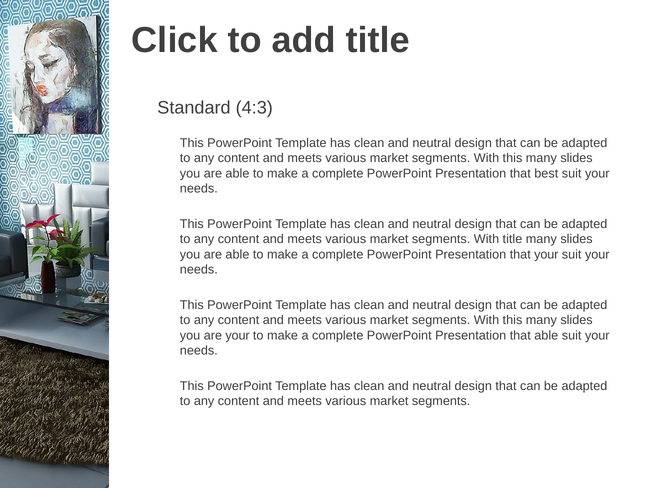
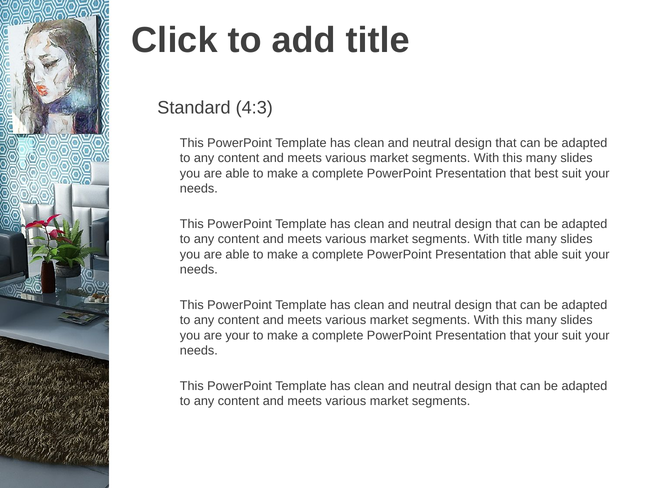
that your: your -> able (546, 254)
that able: able -> your (546, 335)
